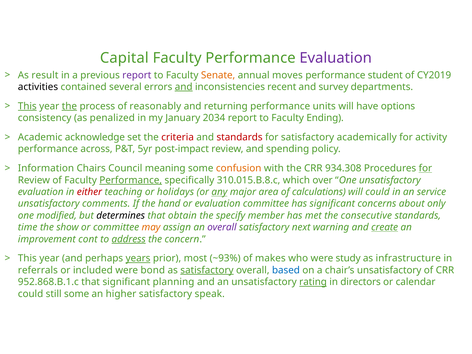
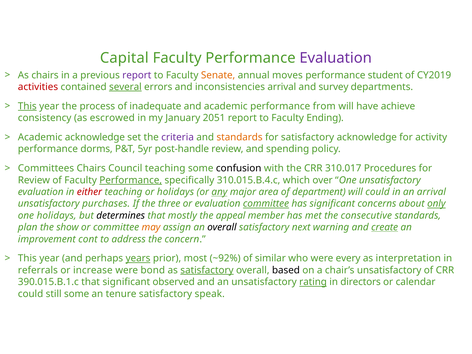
As result: result -> chairs (45, 75)
activities colour: black -> red (38, 87)
several underline: none -> present (125, 87)
and underline: present -> none (184, 87)
inconsistencies recent: recent -> arrival (282, 87)
the underline: present -> none (69, 106)
reasonably: reasonably -> inadequate (155, 106)
and returning: returning -> academic (226, 106)
units: units -> from (324, 106)
options: options -> achieve (398, 106)
penalized: penalized -> escrowed (112, 118)
2034: 2034 -> 2051 (214, 118)
criteria colour: red -> purple (178, 137)
standards colour: red -> orange (240, 137)
satisfactory academically: academically -> acknowledge (367, 137)
across: across -> dorms (97, 149)
post-impact: post-impact -> post-handle (182, 149)
Information: Information -> Committees (46, 168)
Council meaning: meaning -> teaching (165, 168)
confusion colour: orange -> black (239, 168)
934.308: 934.308 -> 310.017 (343, 168)
for underline: present -> none (425, 168)
310.015.B.8.c: 310.015.B.8.c -> 310.015.B.4.c (249, 180)
calculations: calculations -> department (319, 192)
an service: service -> arrival (431, 192)
comments: comments -> purchases (106, 204)
hand: hand -> three (169, 204)
committee underline: none -> present (266, 204)
only underline: none -> present (436, 204)
one modified: modified -> holidays (57, 216)
obtain: obtain -> mostly (182, 216)
specify: specify -> appeal (231, 216)
time: time -> plan (28, 227)
overall colour: purple -> black (222, 227)
address underline: present -> none (129, 239)
~93%: ~93% -> ~92% (225, 258)
makes: makes -> similar (270, 258)
study: study -> every (348, 258)
infrastructure: infrastructure -> interpretation (408, 258)
included: included -> increase (93, 270)
based colour: blue -> black (286, 270)
952.868.B.1.c: 952.868.B.1.c -> 390.015.B.1.c (48, 282)
planning: planning -> observed (174, 282)
higher: higher -> tenure (121, 294)
